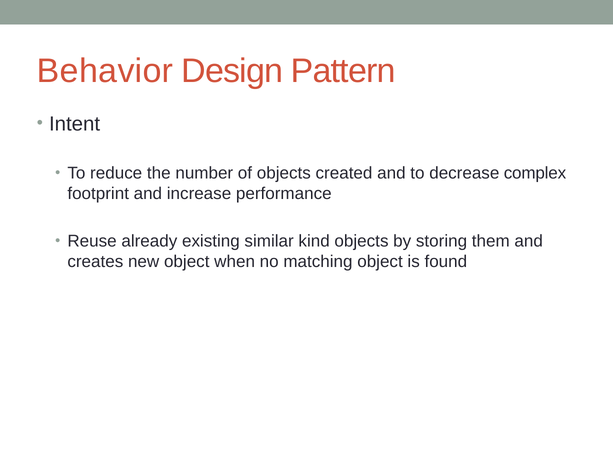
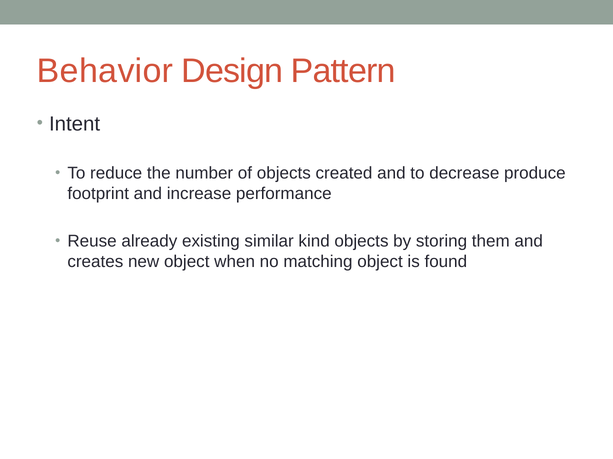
complex: complex -> produce (535, 174)
